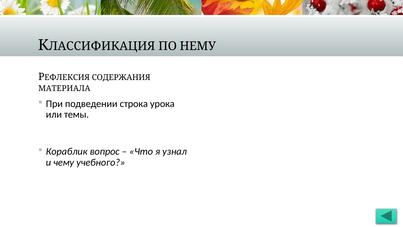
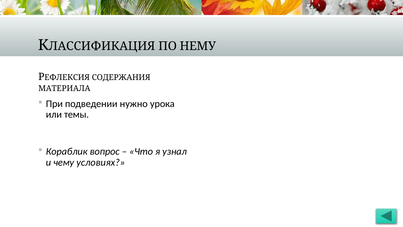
строка: строка -> нужно (134, 104)
учебного: учебного -> условиях (101, 162)
